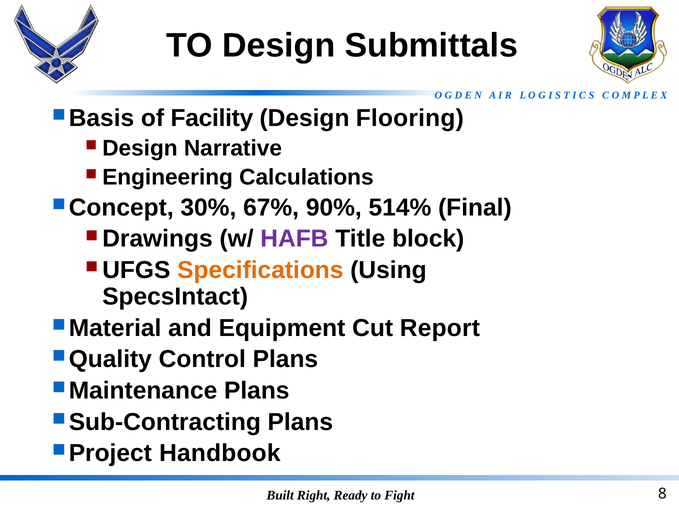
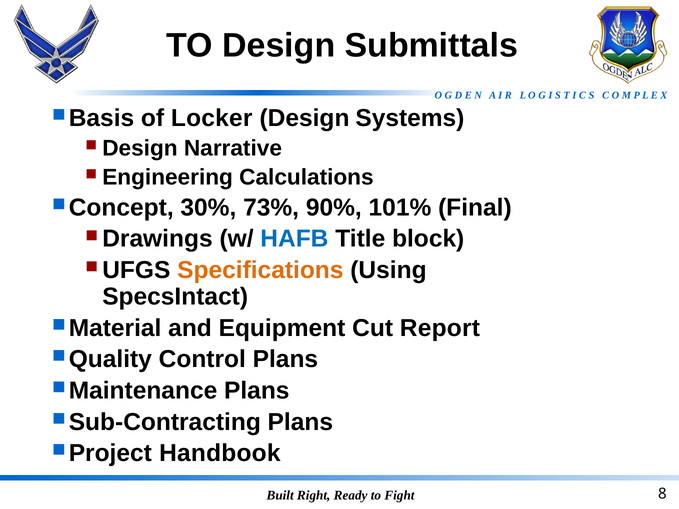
Facility: Facility -> Locker (212, 118)
Flooring: Flooring -> Systems (410, 118)
67%: 67% -> 73% (271, 208)
514%: 514% -> 101% (400, 208)
HAFB colour: purple -> blue (294, 239)
